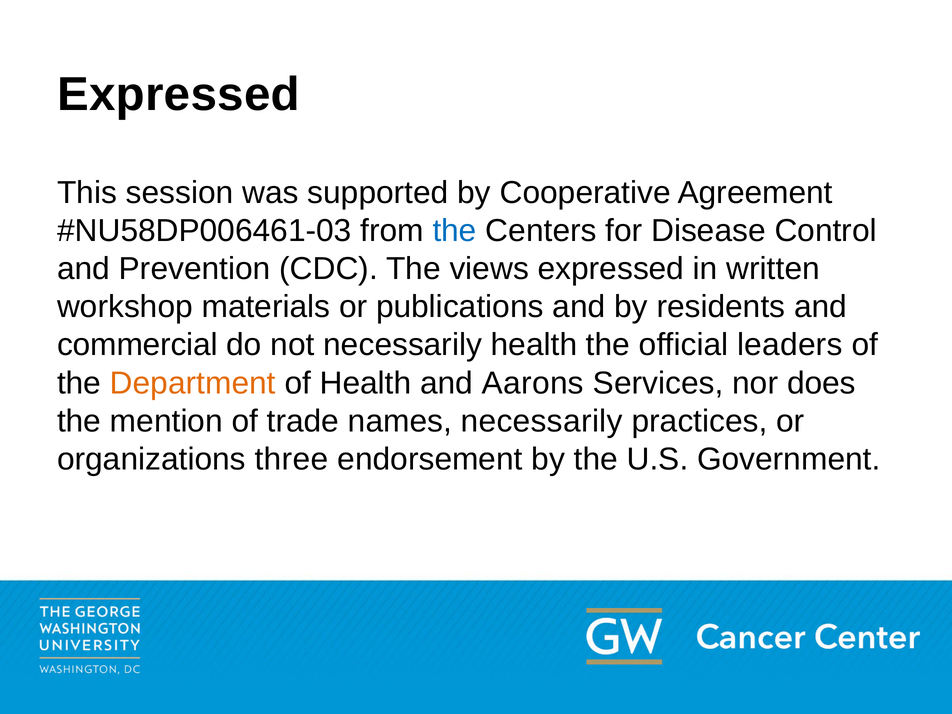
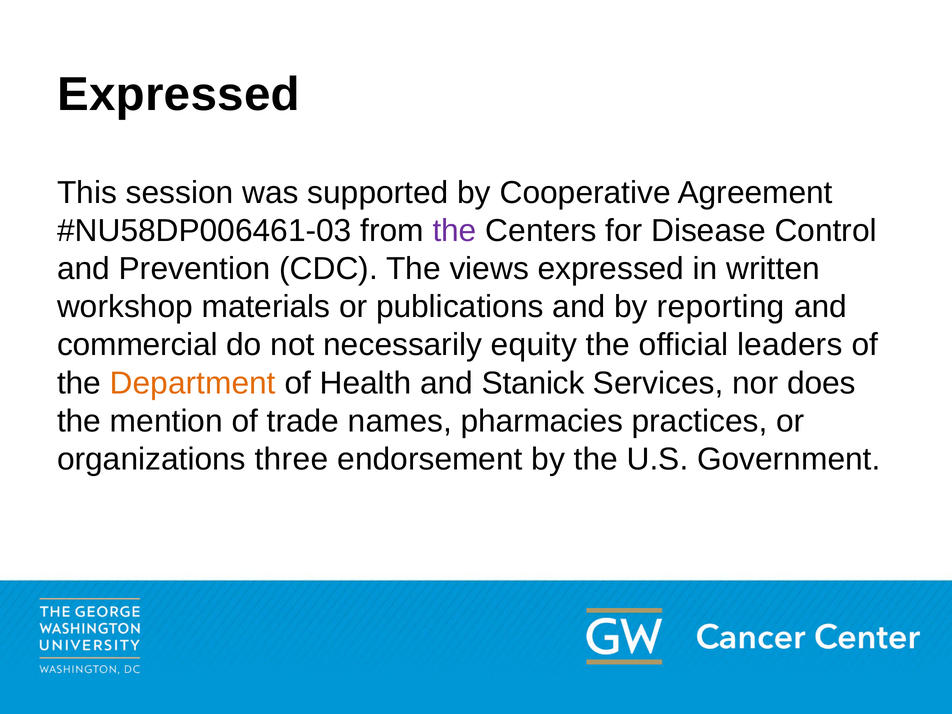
the colour: blue -> purple (455, 231)
residents: residents -> reporting (721, 307)
necessarily health: health -> equity (534, 345)
Aarons: Aarons -> Stanick (533, 383)
names necessarily: necessarily -> pharmacies (542, 421)
